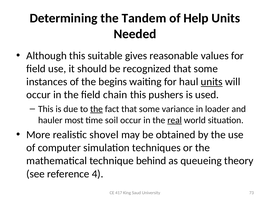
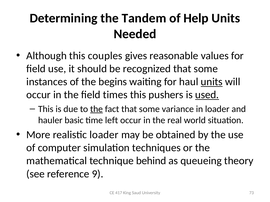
suitable: suitable -> couples (105, 56)
chain: chain -> times (115, 95)
used underline: none -> present (207, 95)
most: most -> basic (74, 120)
soil: soil -> left (112, 120)
real underline: present -> none (175, 120)
realistic shovel: shovel -> loader (104, 135)
4: 4 -> 9 (98, 174)
